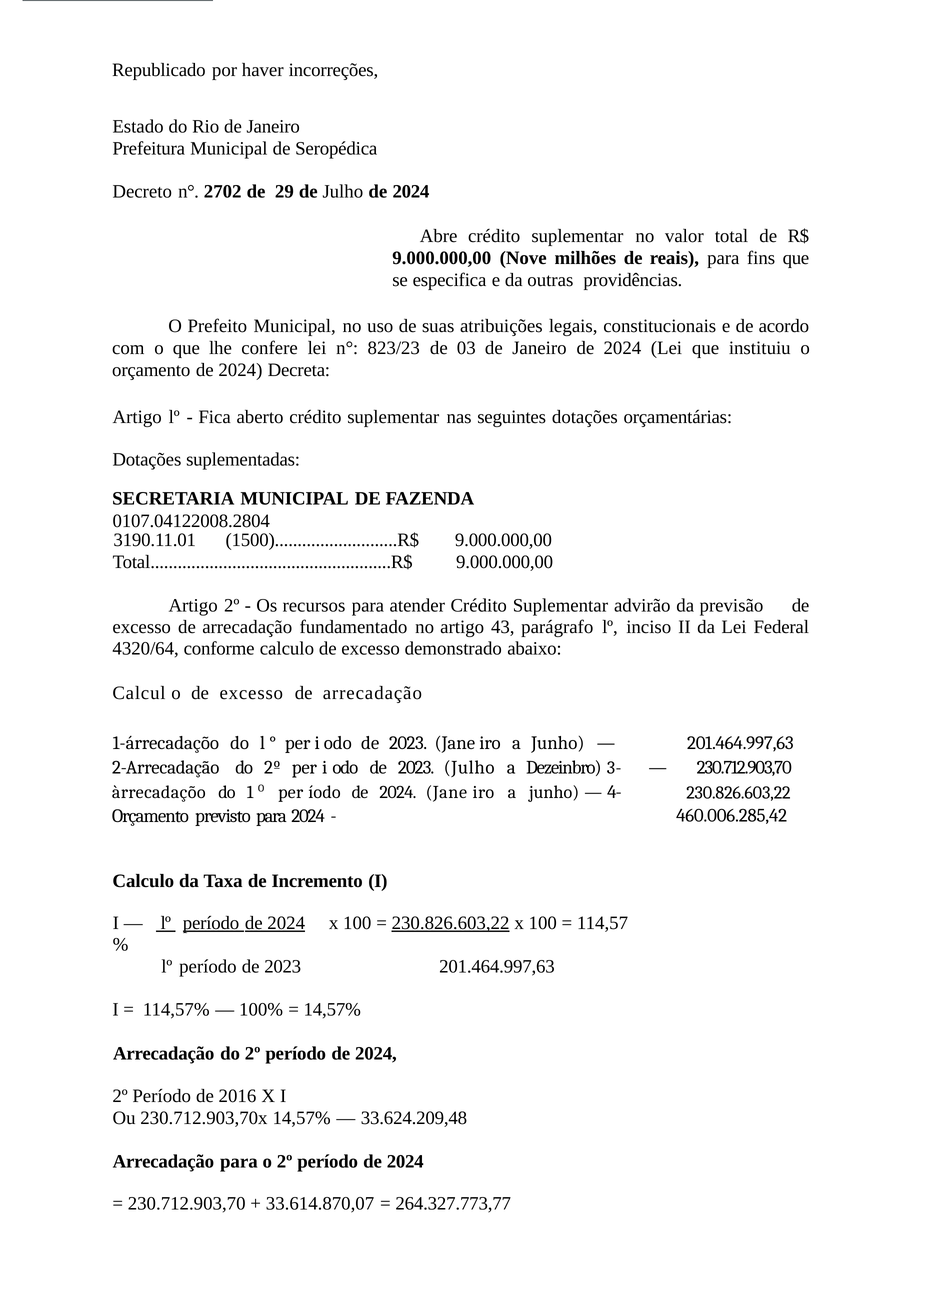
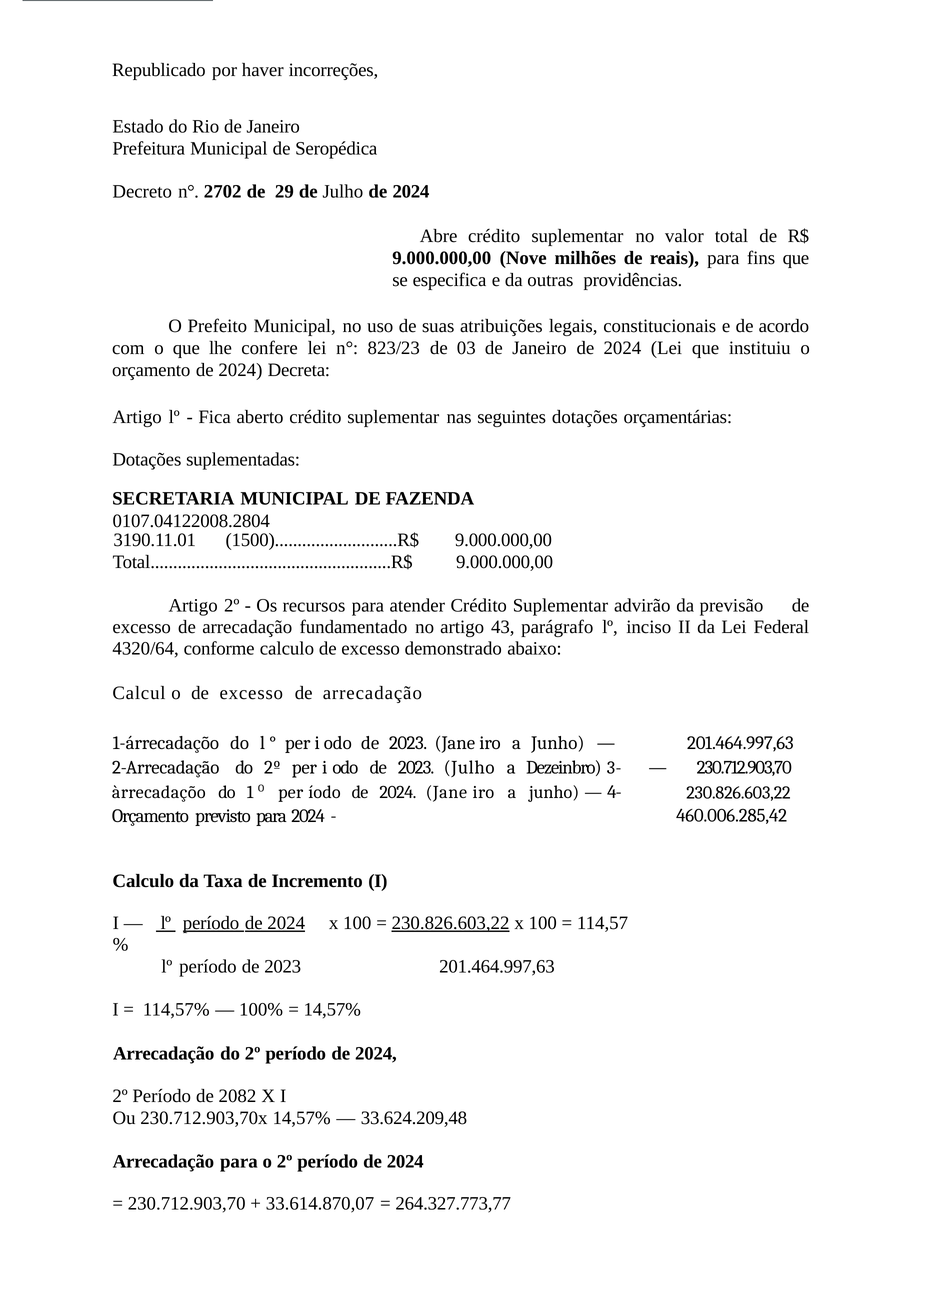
2016: 2016 -> 2082 (237, 1097)
